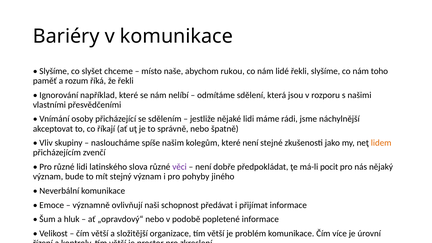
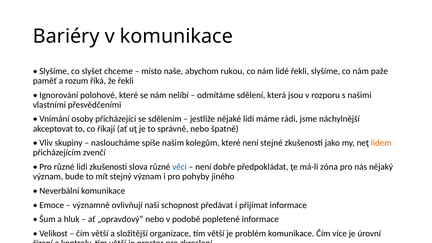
toho: toho -> paže (379, 71)
například: například -> polohové (99, 95)
lidi latinského: latinského -> zkušenosti (108, 167)
věci colour: purple -> blue (180, 167)
pocit: pocit -> zóna (329, 167)
